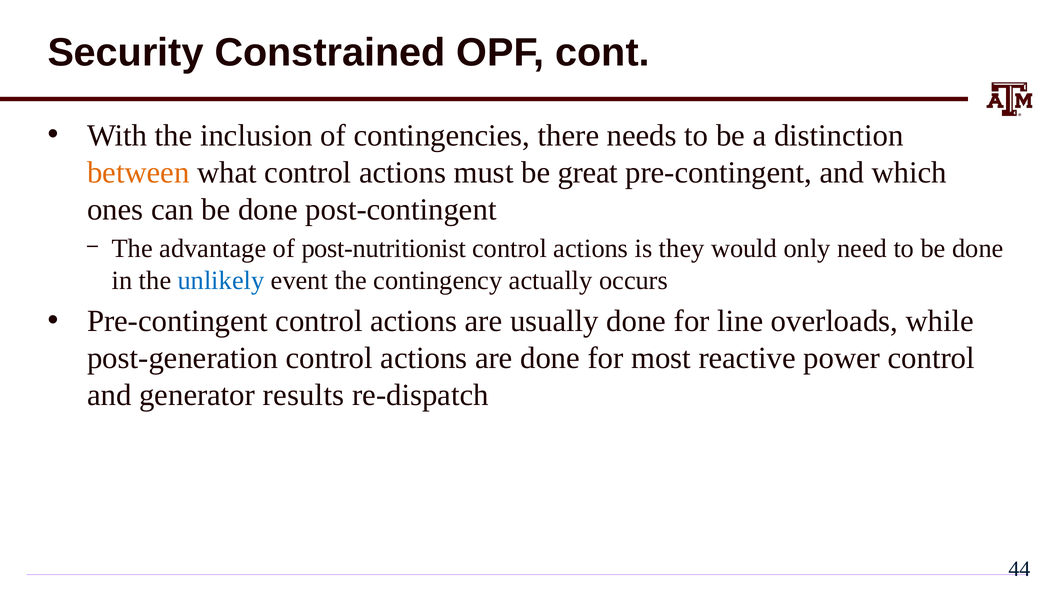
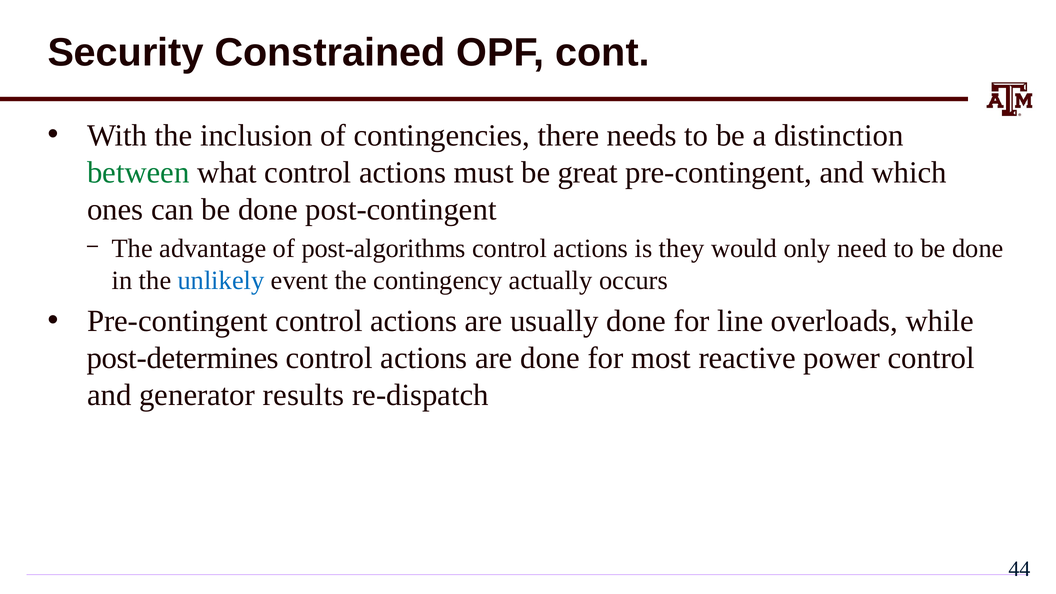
between colour: orange -> green (138, 172)
post-nutritionist: post-nutritionist -> post-algorithms (384, 249)
post-generation: post-generation -> post-determines (183, 358)
